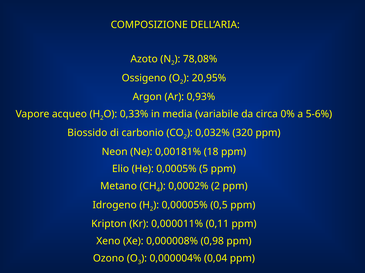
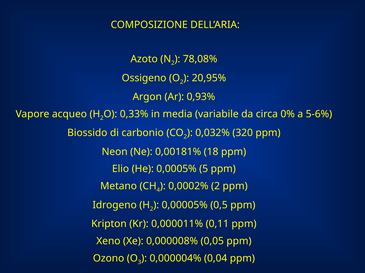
0,98: 0,98 -> 0,05 (212, 242)
